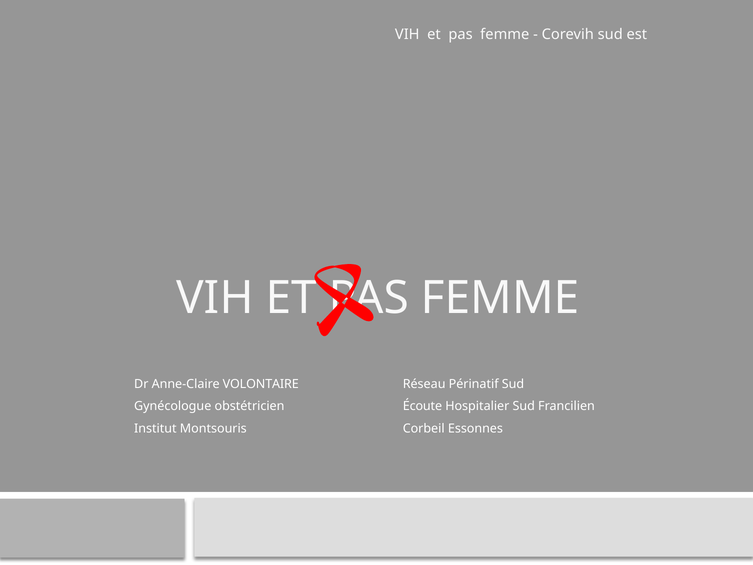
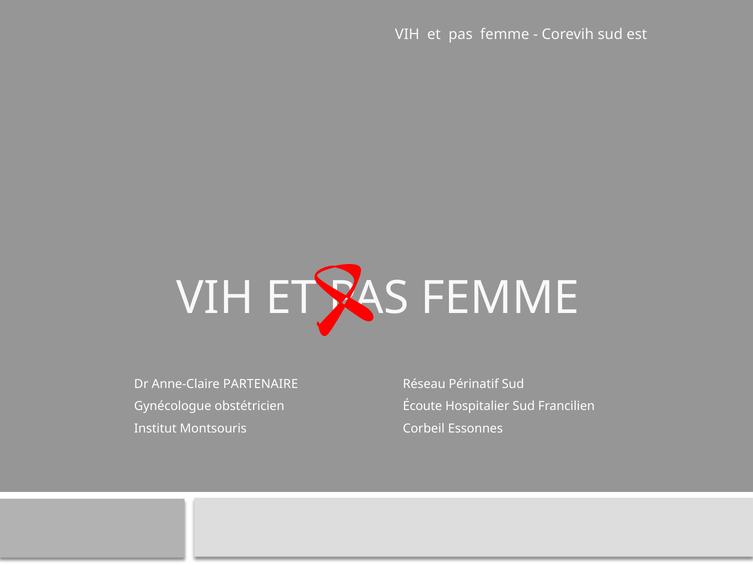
VOLONTAIRE: VOLONTAIRE -> PARTENAIRE (261, 384)
